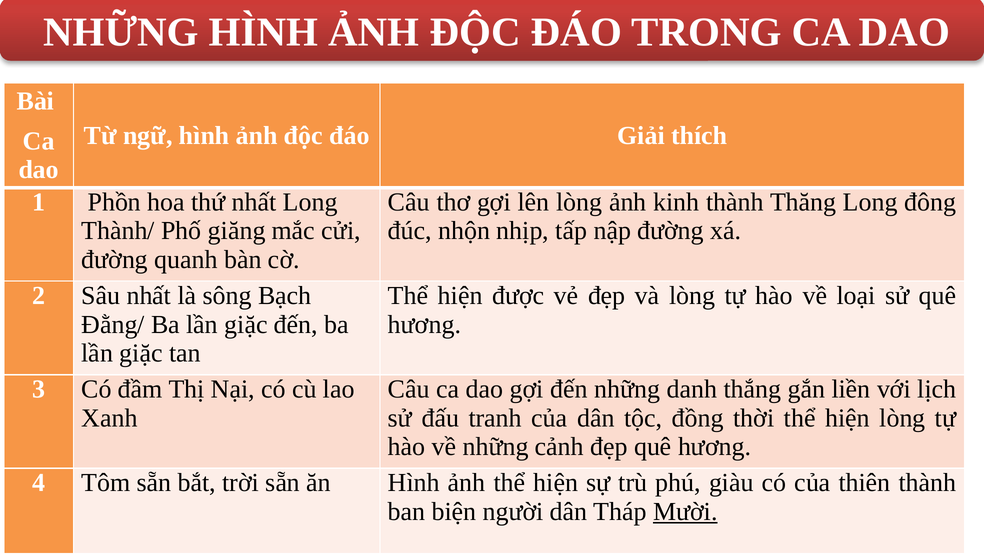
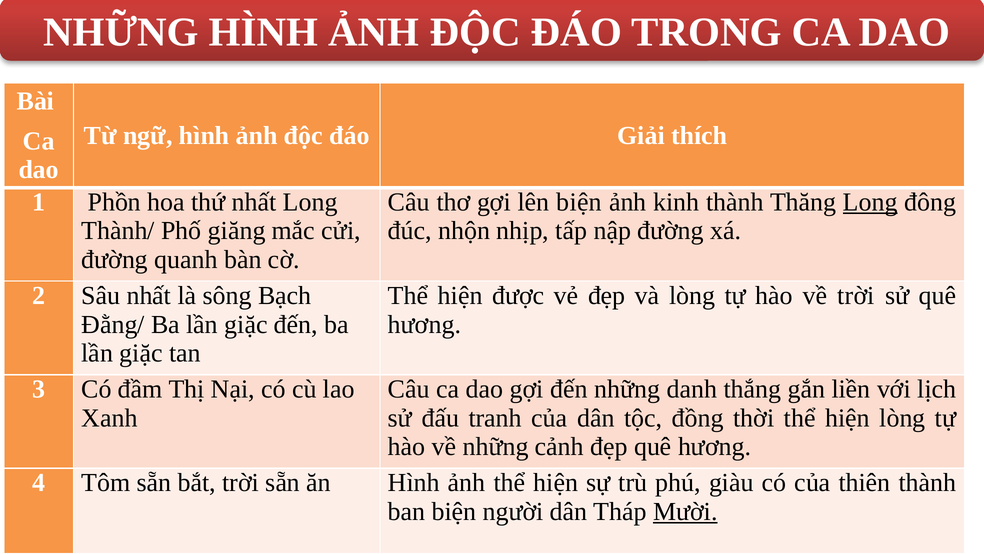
lên lòng: lòng -> biện (579, 202)
Long underline: none -> present (870, 202)
về loại: loại -> trời (856, 295)
